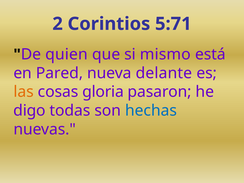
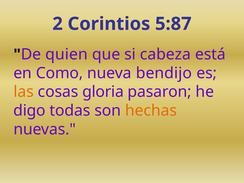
5:71: 5:71 -> 5:87 (173, 24)
mismo: mismo -> cabeza (165, 54)
Pared: Pared -> Como (59, 73)
delante: delante -> bendijo (164, 73)
hechas colour: blue -> orange (151, 111)
